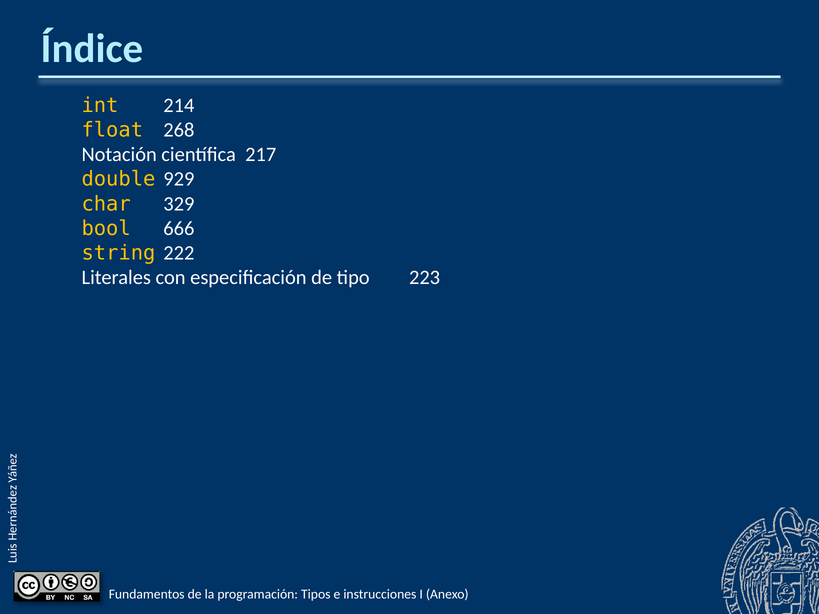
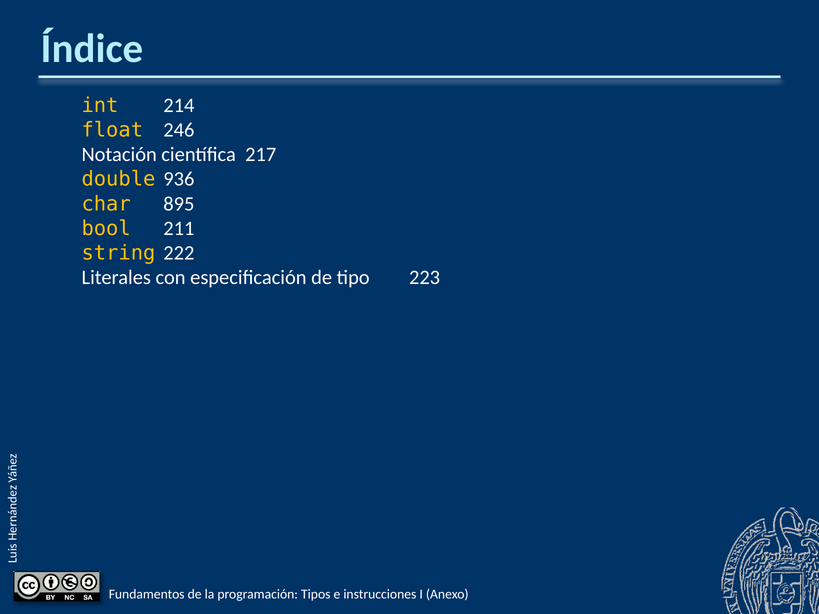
268: 268 -> 246 (179, 130)
929: 929 -> 936 (179, 179)
329: 329 -> 895 (179, 204)
666: 666 -> 211 (179, 228)
